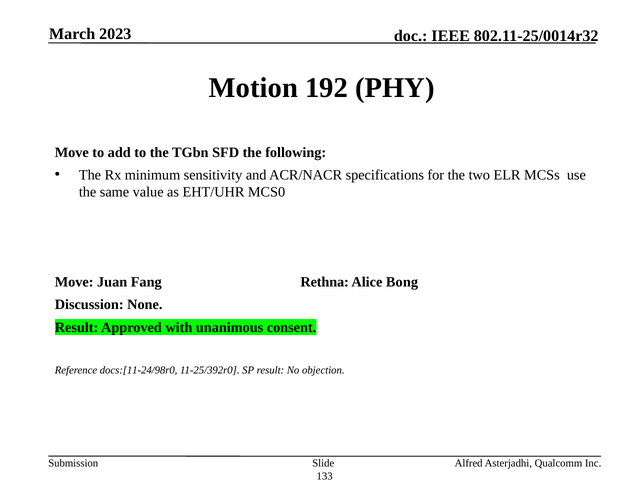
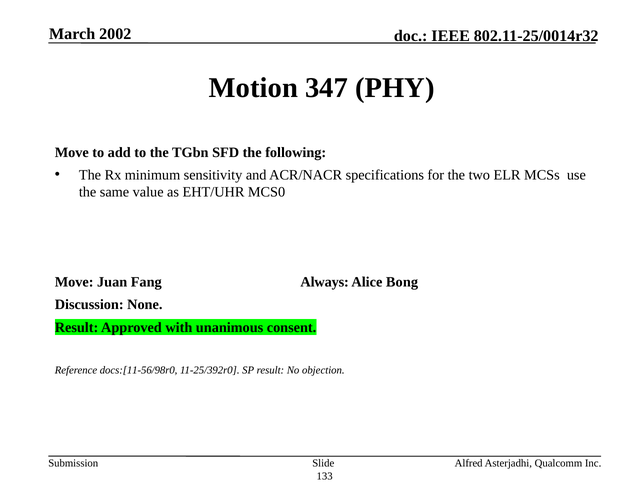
2023: 2023 -> 2002 (115, 34)
192: 192 -> 347 (327, 88)
Rethna: Rethna -> Always (325, 282)
docs:[11-24/98r0: docs:[11-24/98r0 -> docs:[11-56/98r0 (139, 370)
